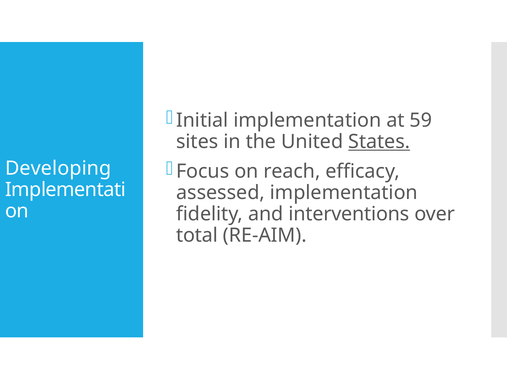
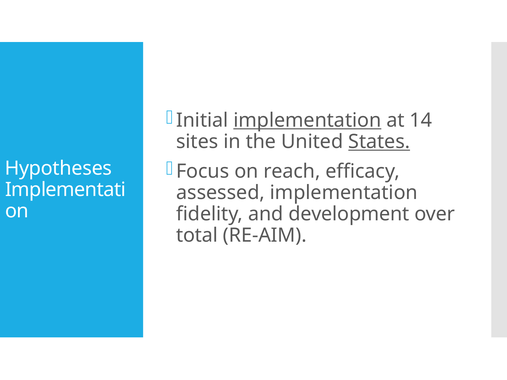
implementation underline: none -> present (307, 120)
59: 59 -> 14 (421, 120)
Developing: Developing -> Hypotheses (58, 168)
interventions: interventions -> development (349, 214)
